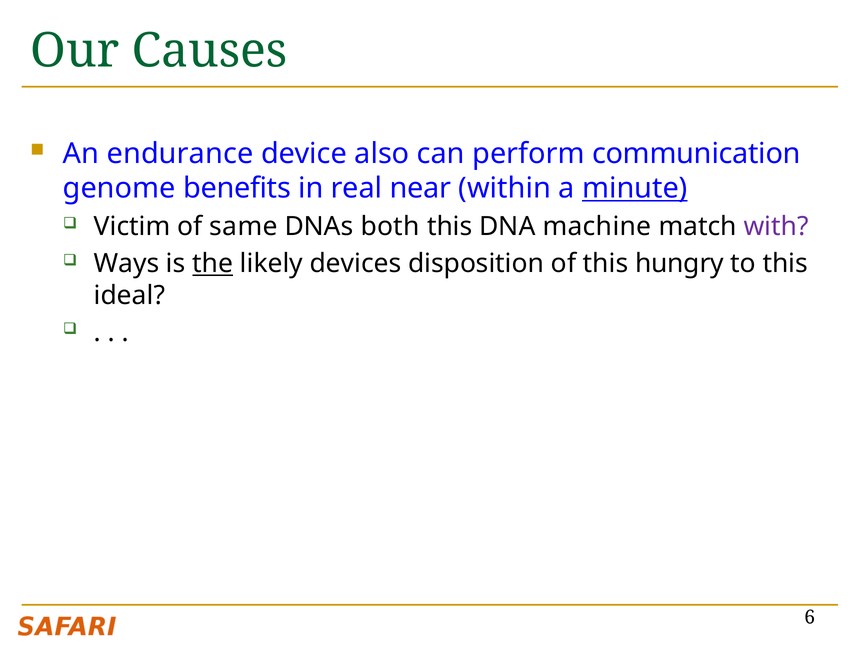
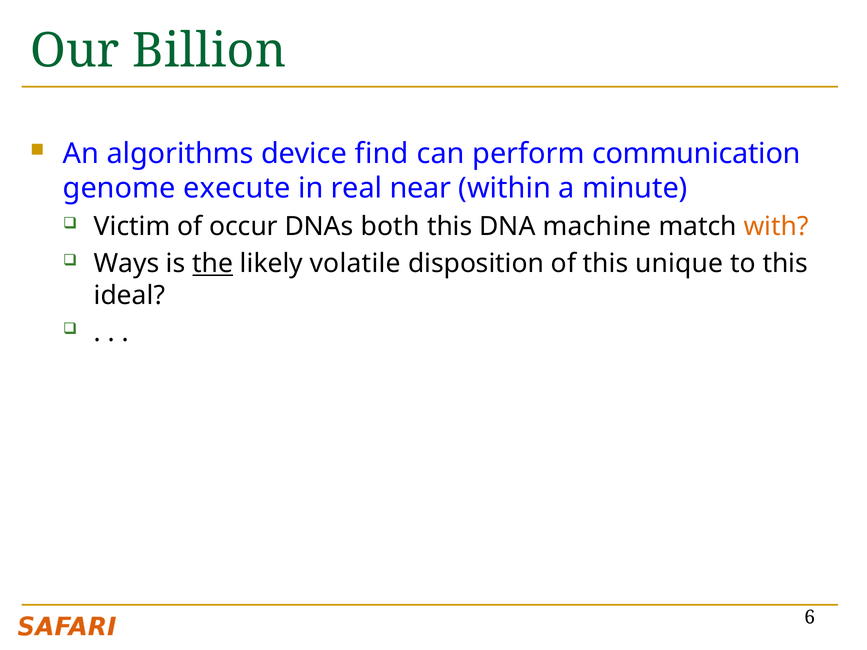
Causes: Causes -> Billion (209, 51)
endurance: endurance -> algorithms (180, 154)
also: also -> find (382, 154)
benefits: benefits -> execute (237, 188)
minute underline: present -> none (635, 188)
same: same -> occur (244, 227)
with colour: purple -> orange (776, 227)
devices: devices -> volatile (355, 264)
hungry: hungry -> unique (679, 264)
